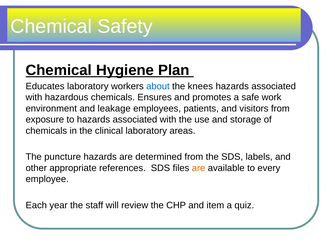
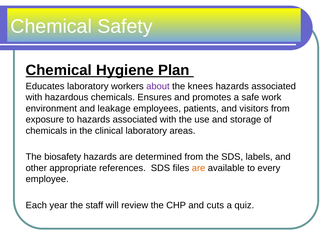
about colour: blue -> purple (158, 86)
puncture: puncture -> biosafety (63, 157)
item: item -> cuts (215, 205)
